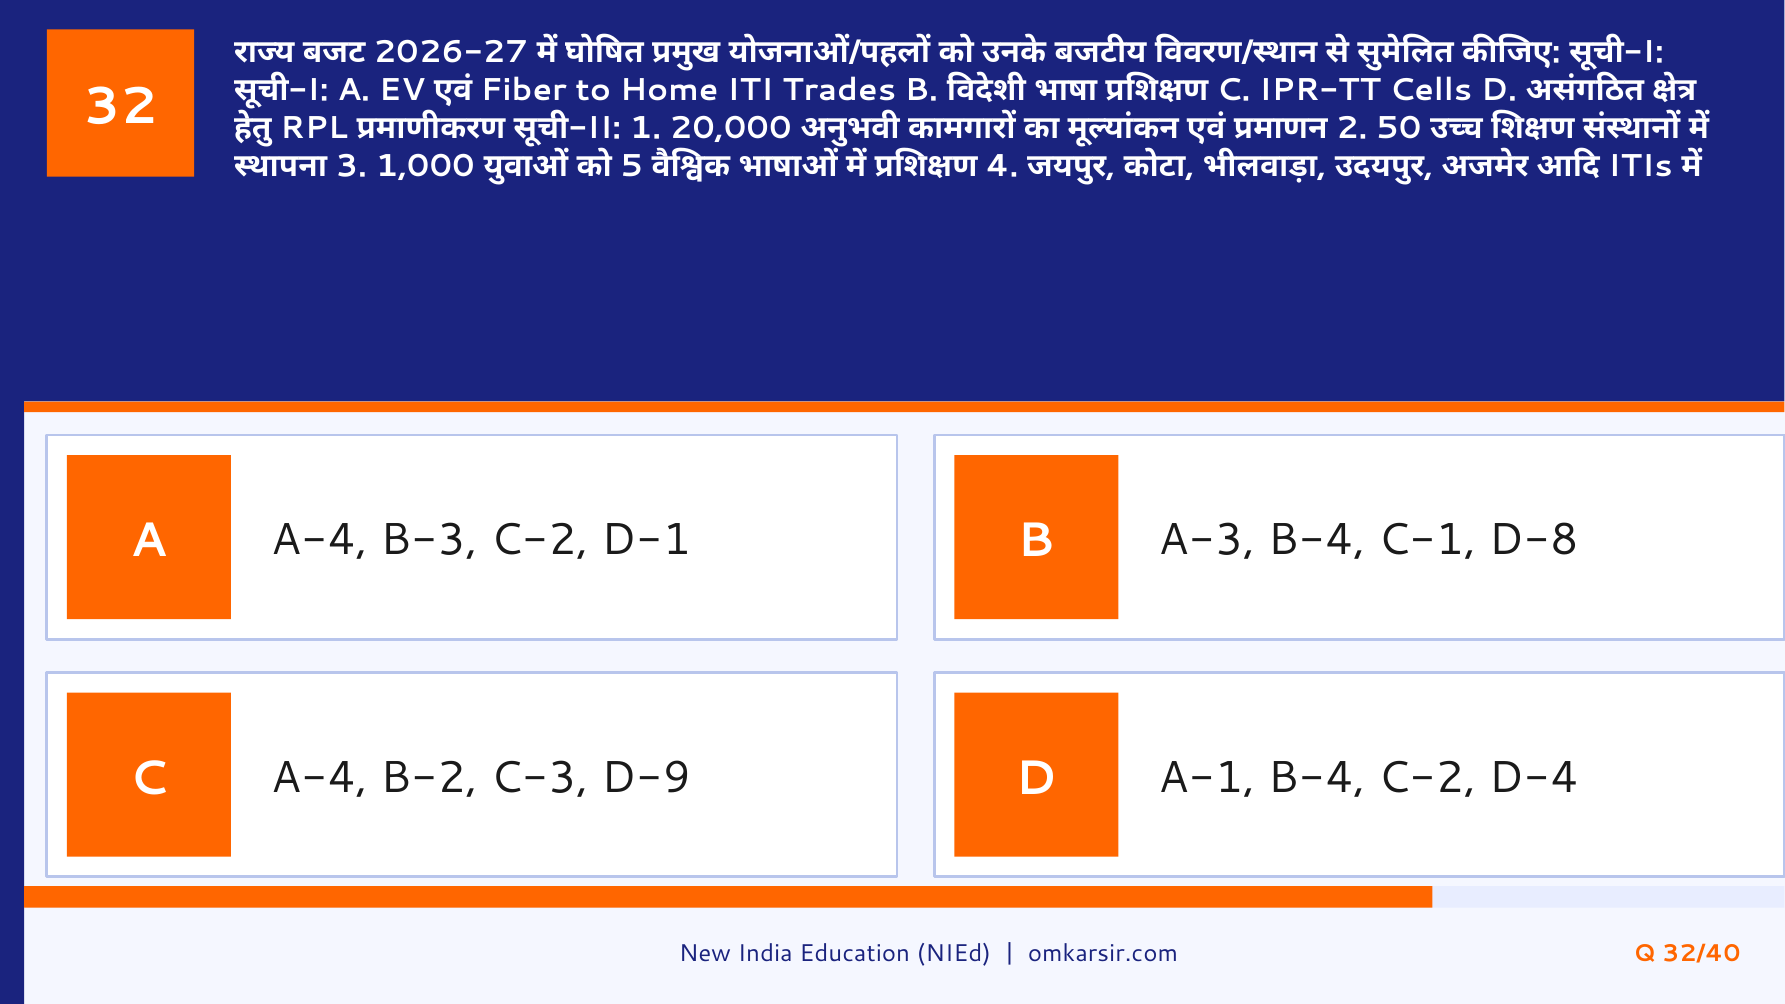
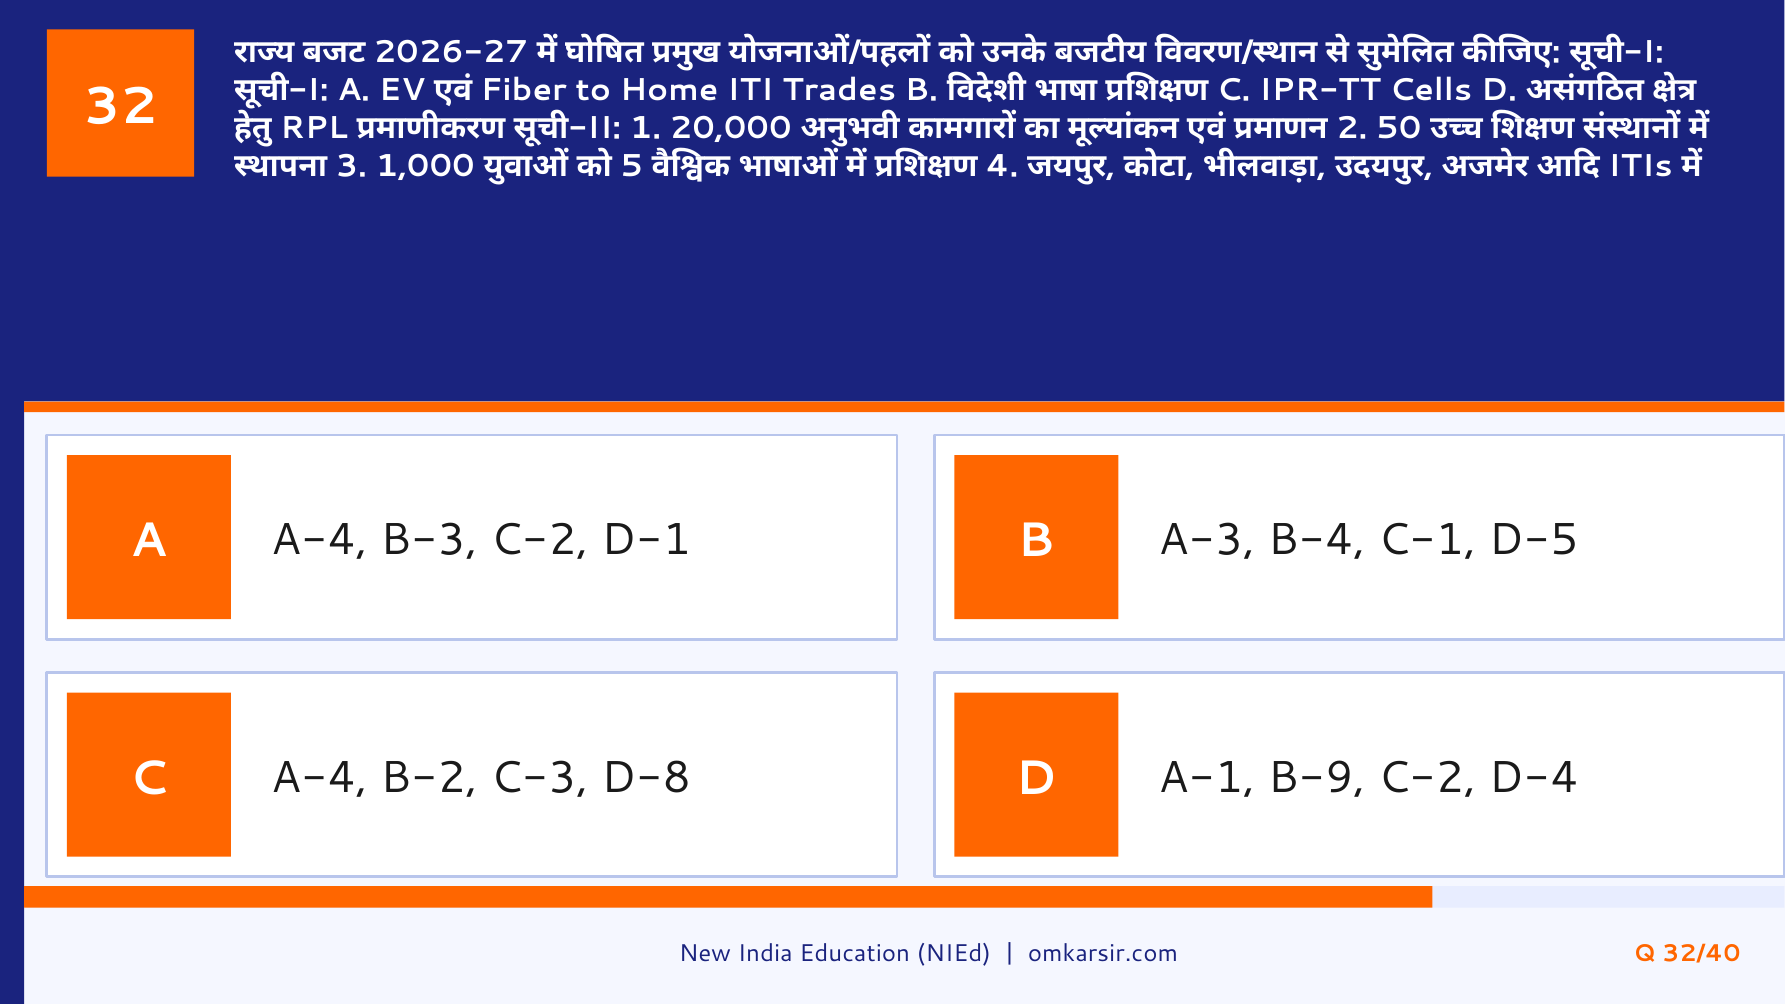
D-8: D-8 -> D-5 (1534, 540)
D-9: D-9 -> D-8 (646, 778)
A-1 B-4: B-4 -> B-9 (1317, 778)
